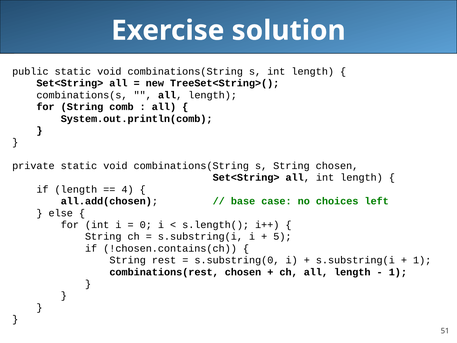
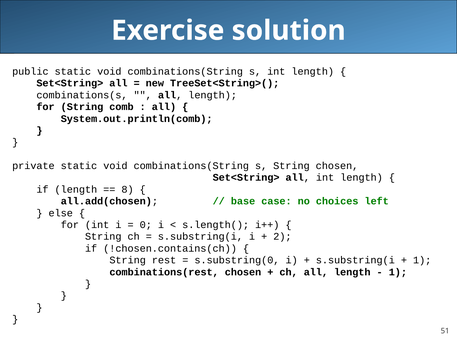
4: 4 -> 8 (128, 189)
5: 5 -> 2 (282, 236)
